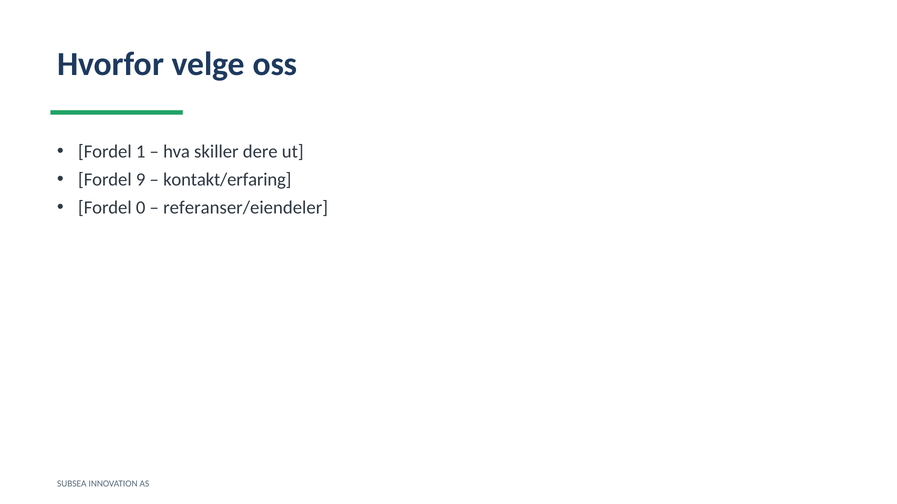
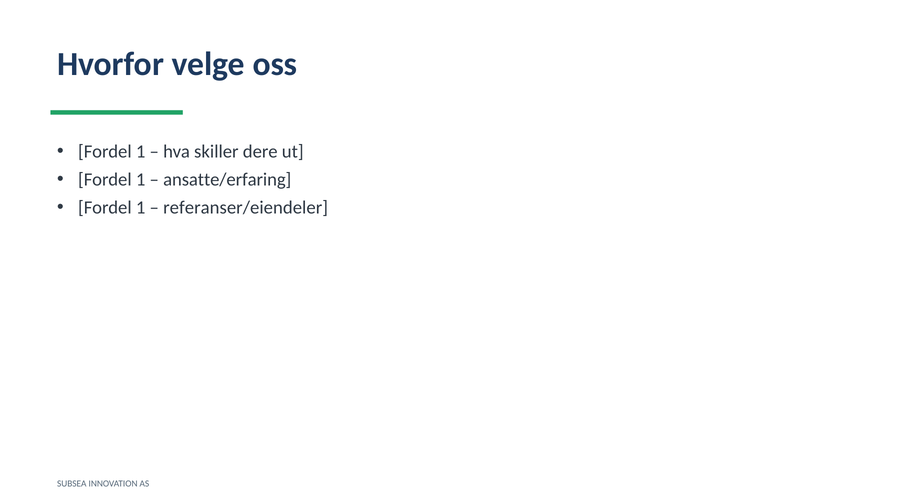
9: 9 -> 1 (141, 180)
kontakt/erfaring: kontakt/erfaring -> ansatte/erfaring (227, 180)
0: 0 -> 1 (141, 208)
